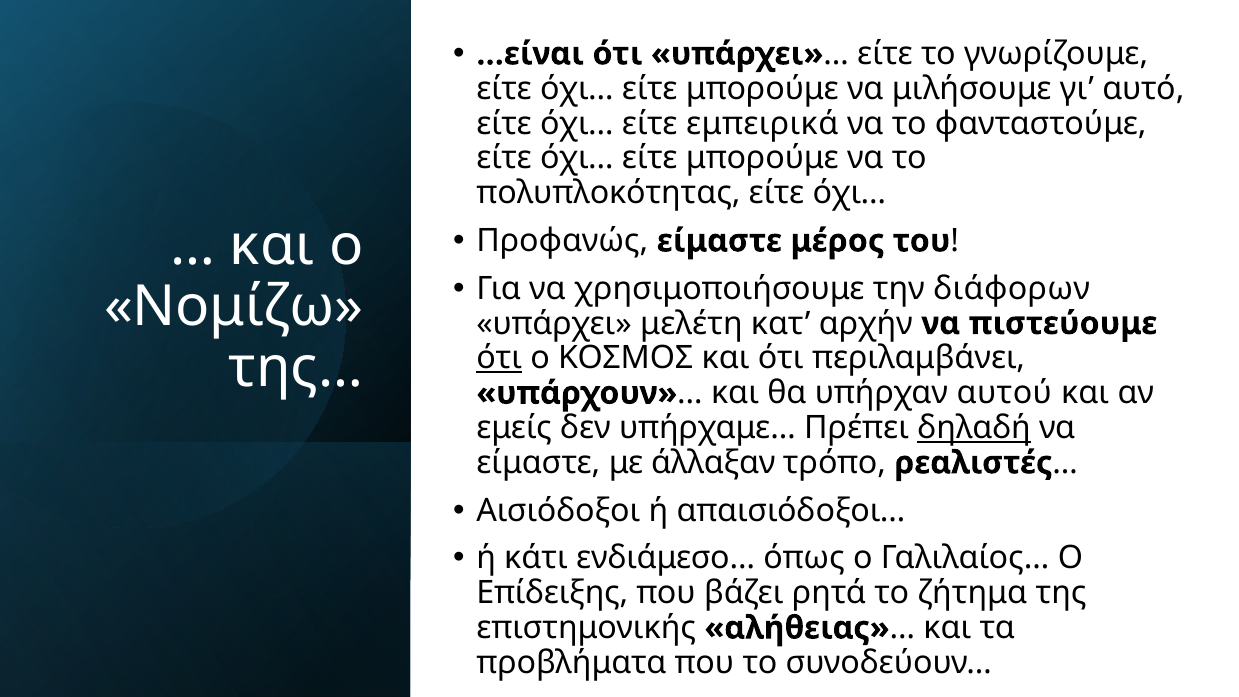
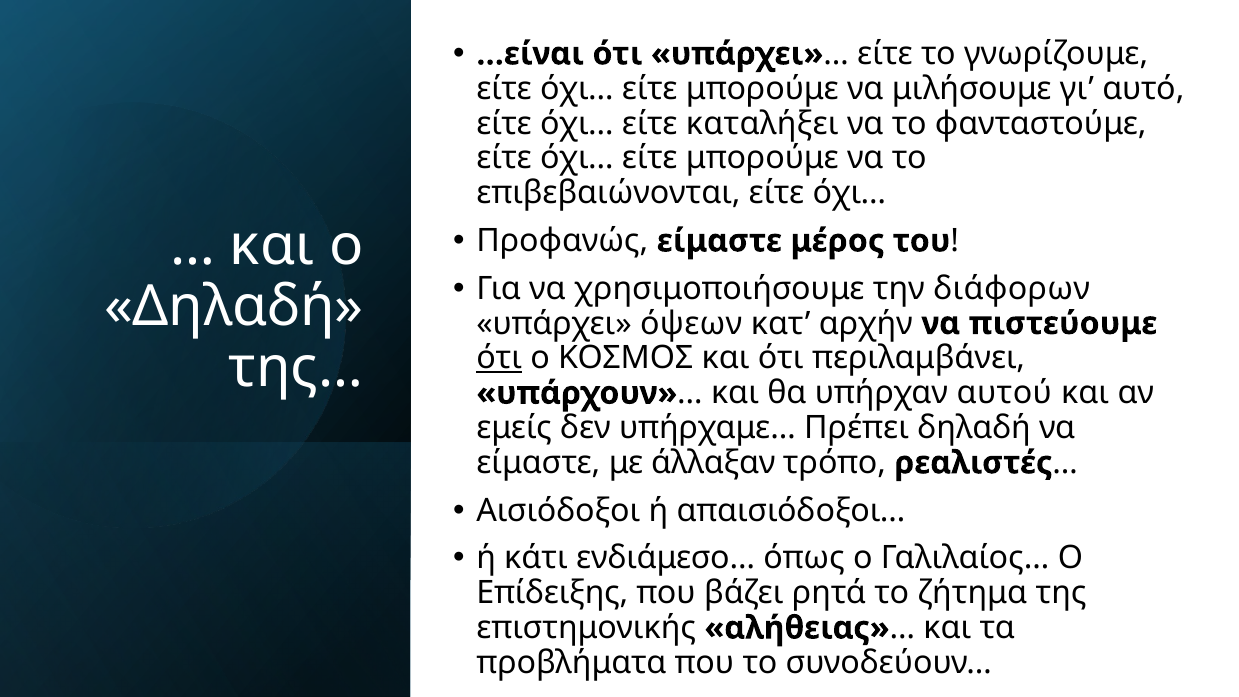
εμπειρικά: εμπειρικά -> καταλήξει (762, 123)
πολυπλοκότητας: πολυπλοκότητας -> επιβεβαιώνονται (608, 193)
Νομίζω: Νομίζω -> Δηλαδή (234, 307)
μελέτη: μελέτη -> όψεων (691, 323)
δηλαδή underline: present -> none (974, 428)
